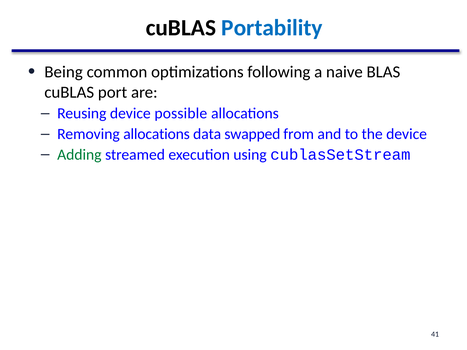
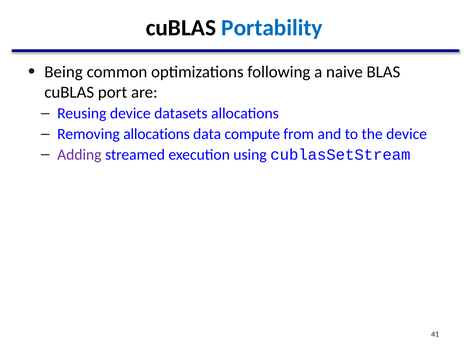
possible: possible -> datasets (181, 114)
swapped: swapped -> compute (252, 134)
Adding colour: green -> purple (79, 155)
